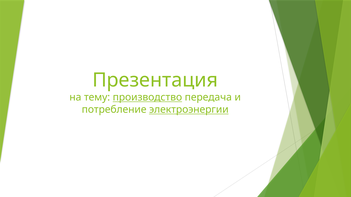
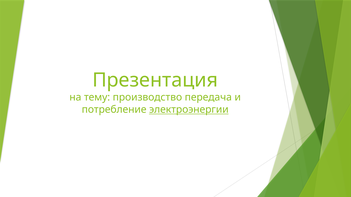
производство underline: present -> none (147, 98)
